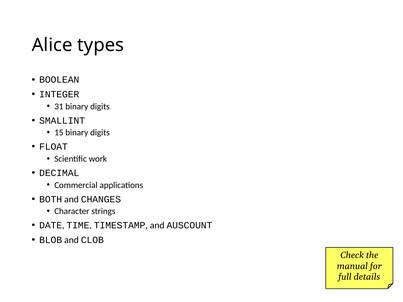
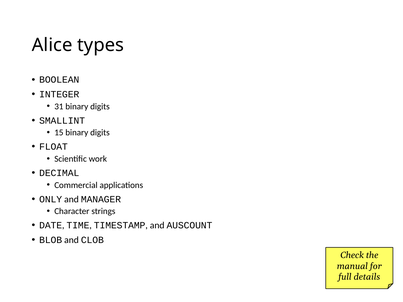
BOTH: BOTH -> ONLY (51, 199)
CHANGES: CHANGES -> MANAGER (101, 199)
